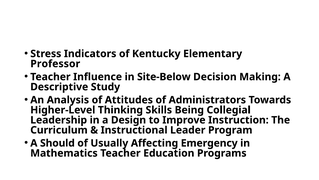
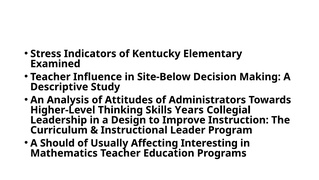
Professor: Professor -> Examined (55, 64)
Being: Being -> Years (189, 110)
Emergency: Emergency -> Interesting (209, 143)
